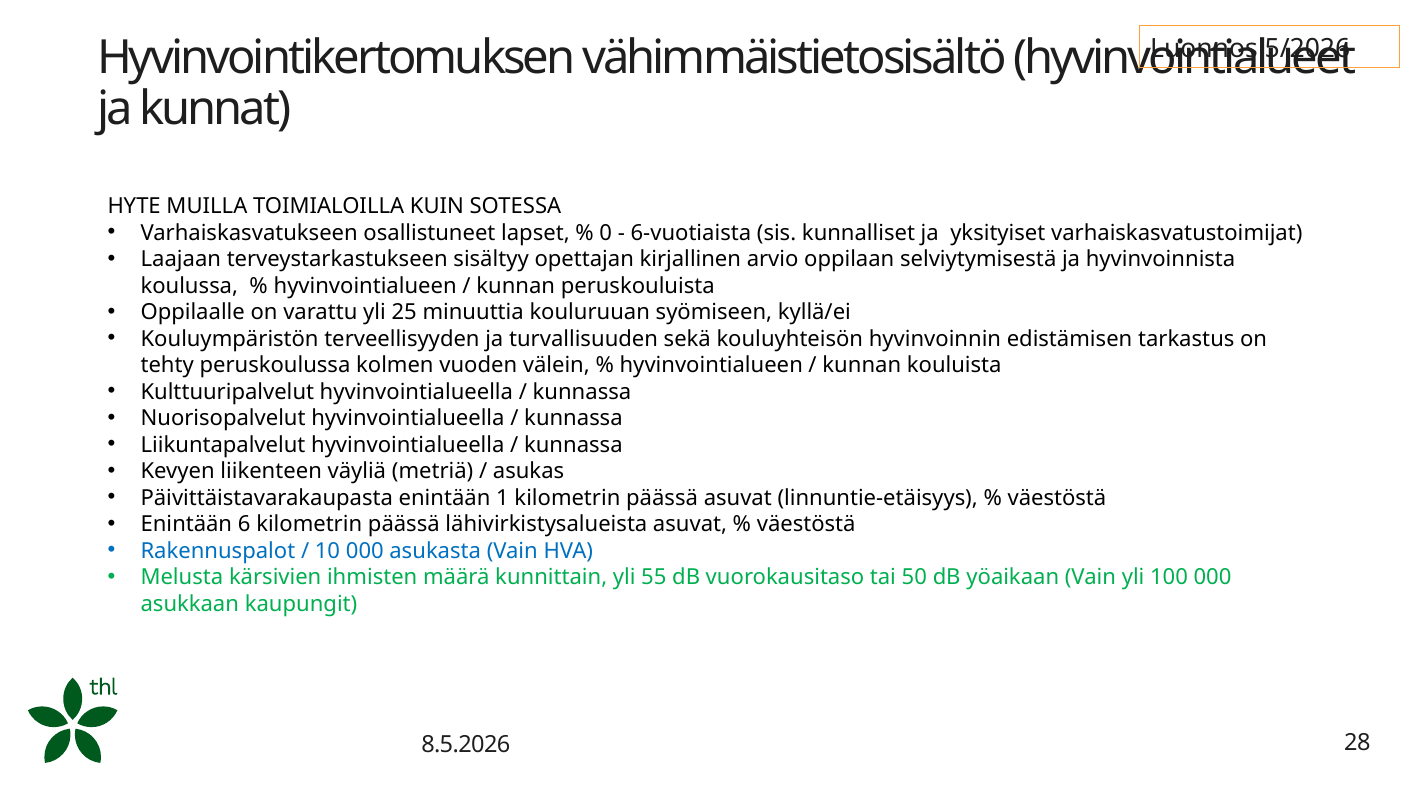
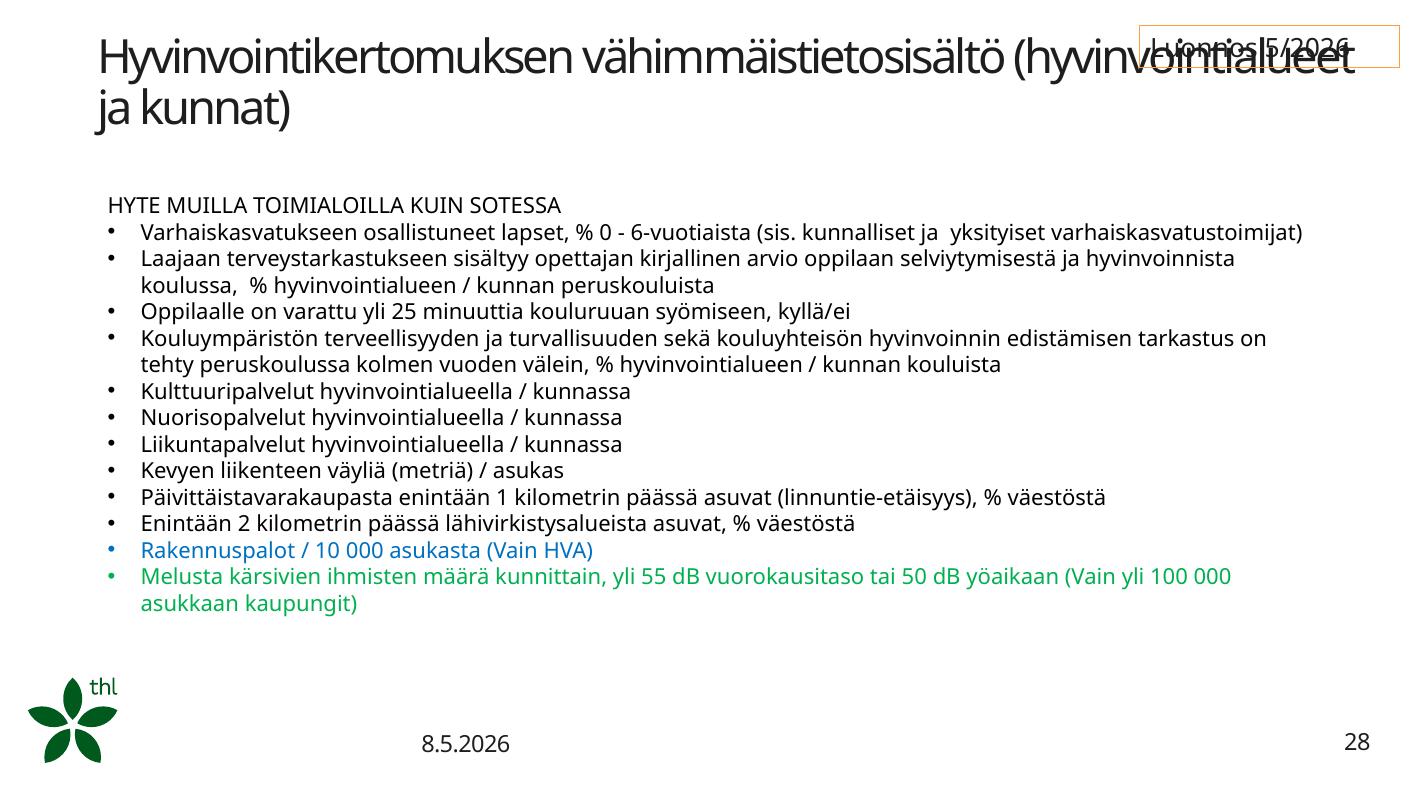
6: 6 -> 2 (244, 524)
